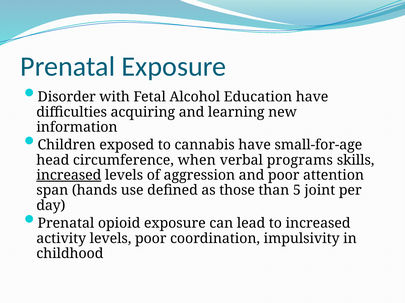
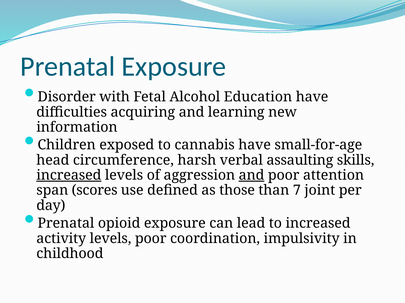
when: when -> harsh (197, 160)
programs: programs -> assaulting (300, 160)
and underline: none -> present (252, 176)
hands: hands -> scores (95, 191)
5: 5 -> 7 (297, 191)
